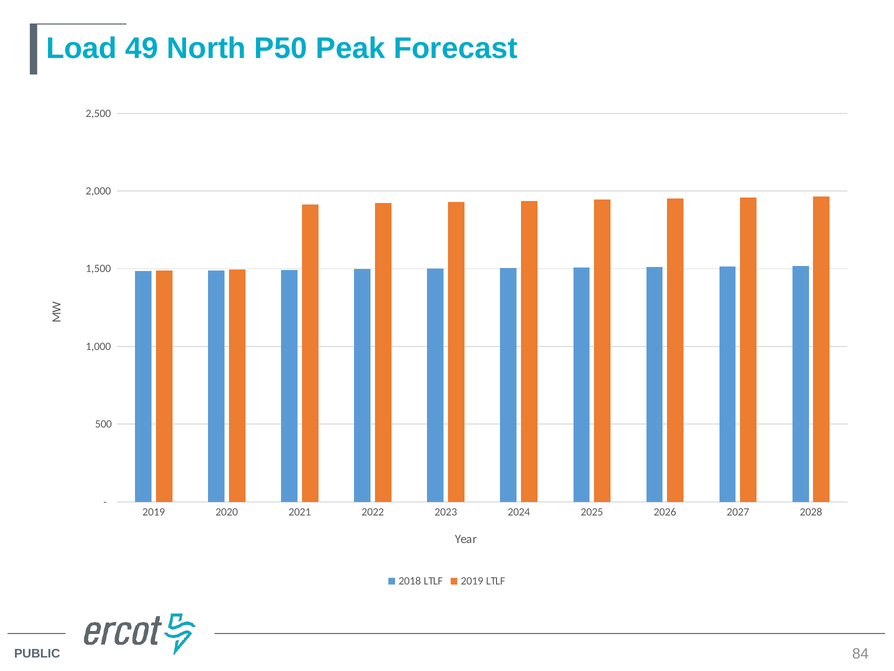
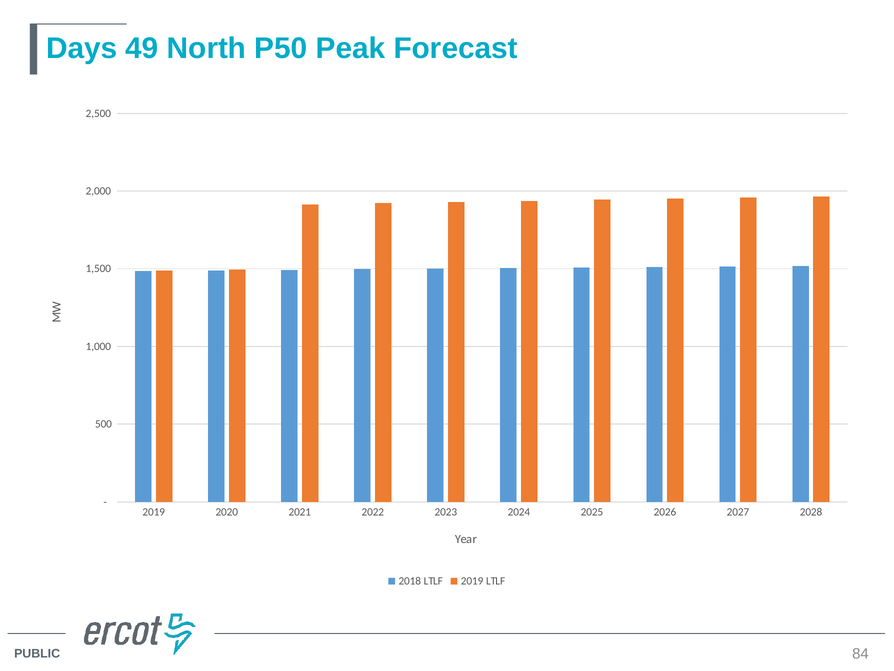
Load: Load -> Days (82, 48)
